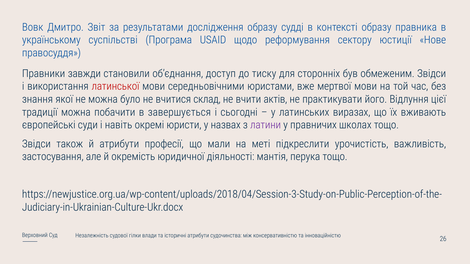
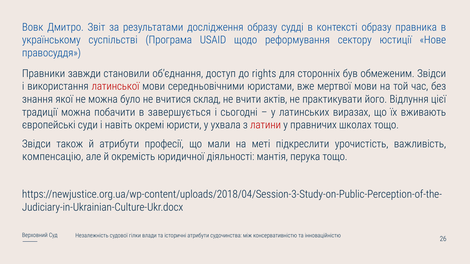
тиску: тиску -> rights (264, 74)
назвах: назвах -> ухвала (226, 125)
латини colour: purple -> red (266, 125)
застосування: застосування -> компенсацію (53, 157)
